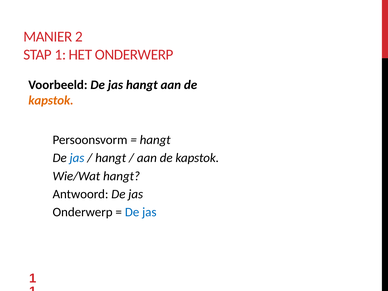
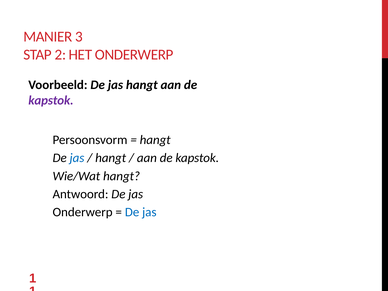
2: 2 -> 3 (79, 37)
STAP 1: 1 -> 2 (60, 55)
kapstok colour: orange -> purple (51, 100)
